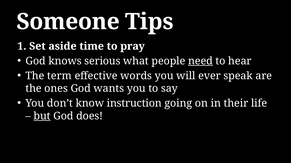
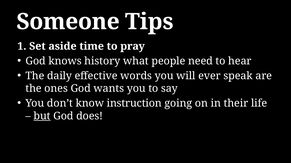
serious: serious -> history (102, 61)
need underline: present -> none (200, 61)
term: term -> daily (60, 76)
